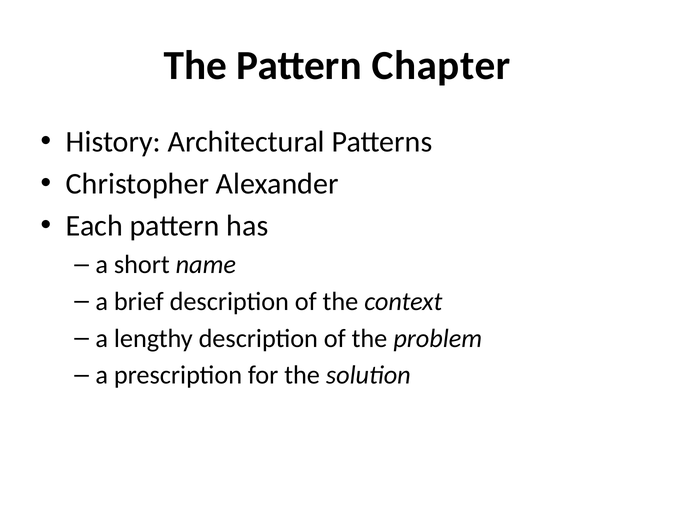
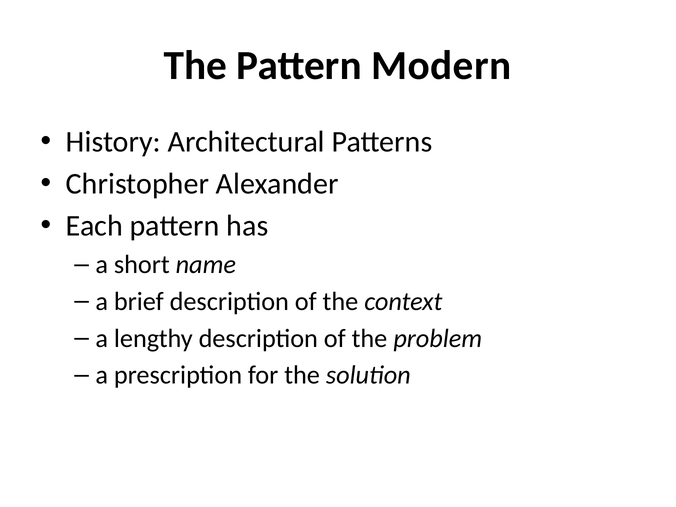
Chapter: Chapter -> Modern (441, 65)
